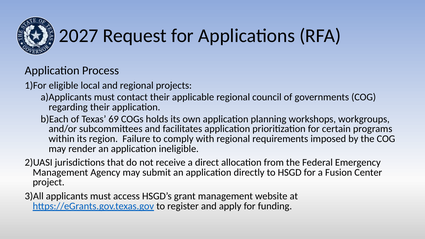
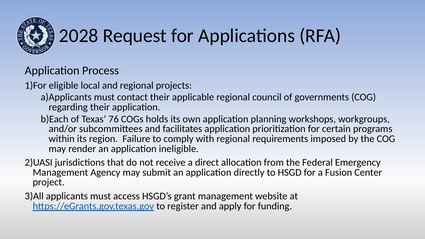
2027: 2027 -> 2028 (79, 36)
69: 69 -> 76 (114, 119)
